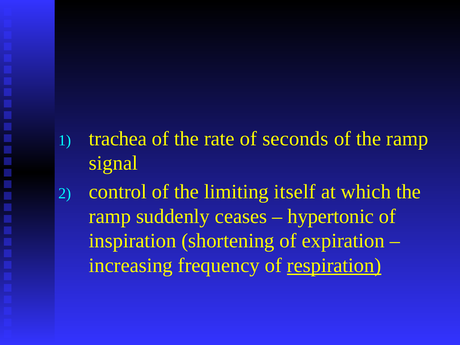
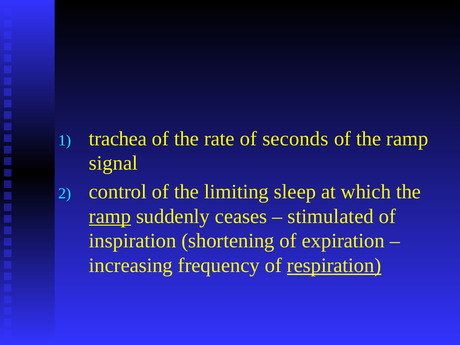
itself: itself -> sleep (295, 192)
ramp underline: none -> present (110, 216)
hypertonic: hypertonic -> stimulated (331, 216)
